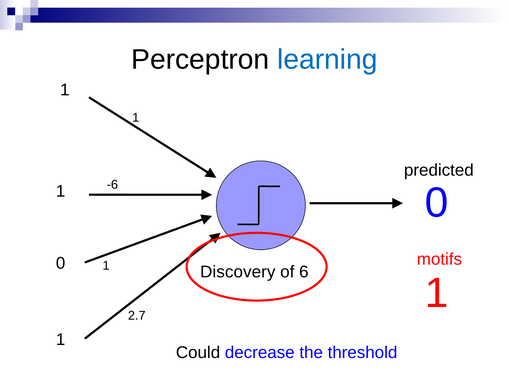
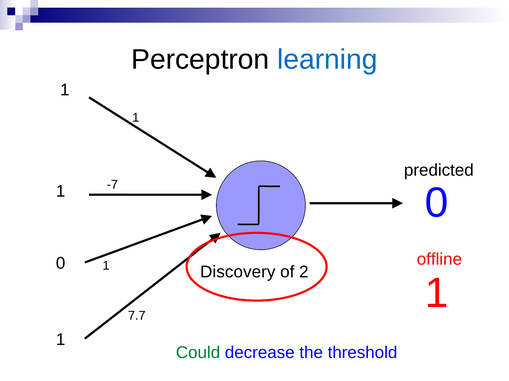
-6: -6 -> -7 (112, 185)
motifs: motifs -> offline (439, 260)
6: 6 -> 2 (304, 272)
2.7: 2.7 -> 7.7 (137, 316)
Could colour: black -> green (198, 353)
